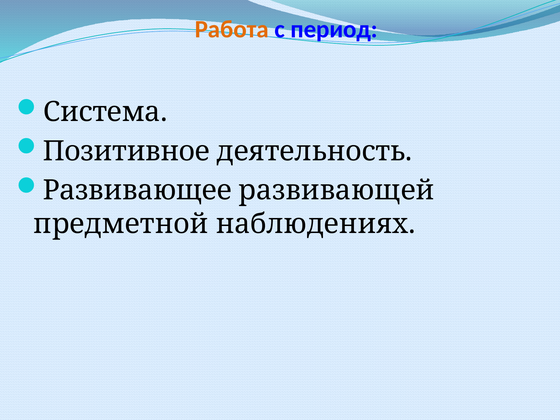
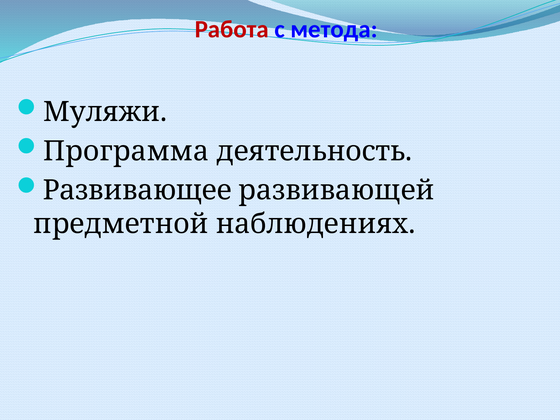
Работа colour: orange -> red (232, 29)
период: период -> метода (334, 29)
Система: Система -> Муляжи (105, 112)
Позитивное: Позитивное -> Программа (126, 151)
